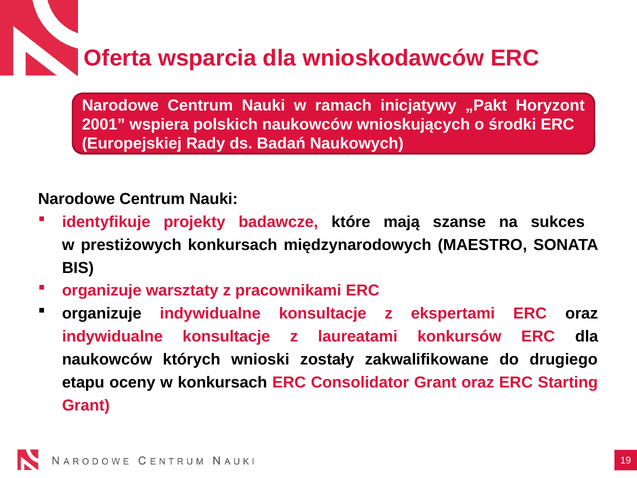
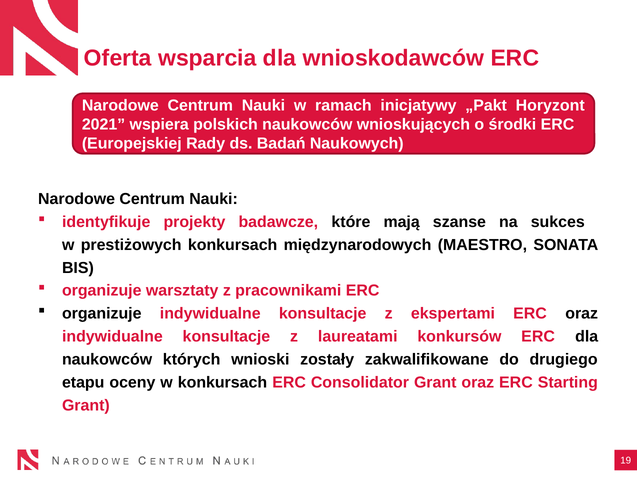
2001: 2001 -> 2021 (104, 125)
